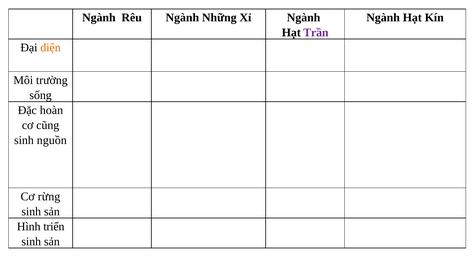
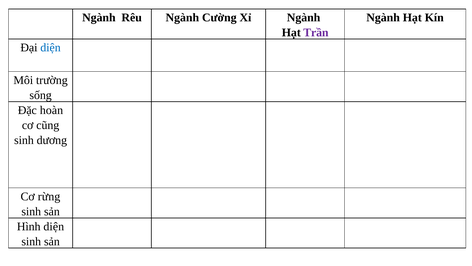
Những: Những -> Cường (219, 18)
diện colour: orange -> blue (51, 48)
nguồn: nguồn -> dương (52, 140)
Hình triển: triển -> diện (54, 226)
